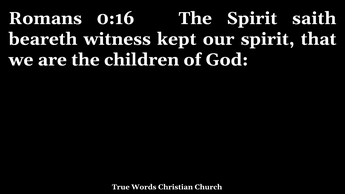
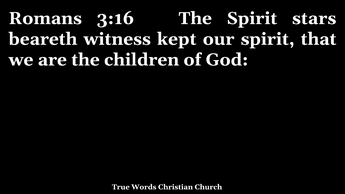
0:16: 0:16 -> 3:16 (115, 18)
saith: saith -> stars (314, 18)
